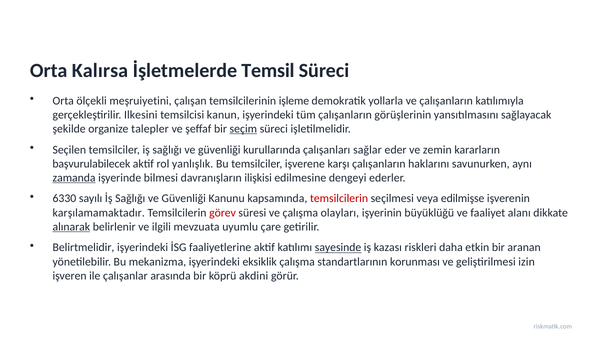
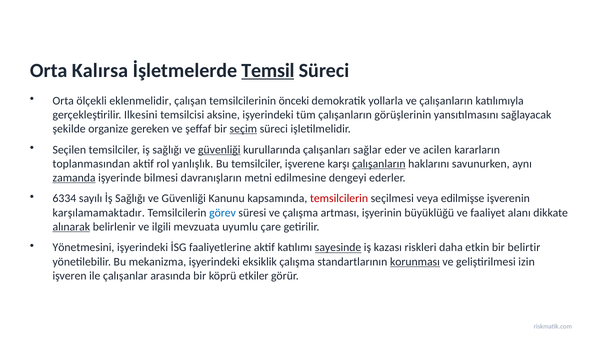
Temsil underline: none -> present (268, 70)
meşruiyetini: meşruiyetini -> eklenmelidir (141, 101)
işleme: işleme -> önceki (294, 101)
kanun: kanun -> aksine (223, 115)
talepler: talepler -> gereken (150, 129)
güvenliği underline: none -> present (219, 149)
zemin: zemin -> acilen (437, 149)
başvurulabilecek: başvurulabilecek -> toplanmasından (91, 164)
çalışanların underline: none -> present (379, 164)
ilişkisi: ilişkisi -> metni (258, 178)
6330: 6330 -> 6334 (64, 198)
görev colour: red -> blue (223, 212)
olayları: olayları -> artması (340, 212)
Belirtmelidir: Belirtmelidir -> Yönetmesini (83, 247)
aranan: aranan -> belirtir (524, 247)
korunması underline: none -> present (415, 261)
akdini: akdini -> etkiler (254, 275)
